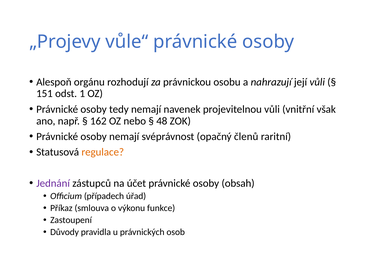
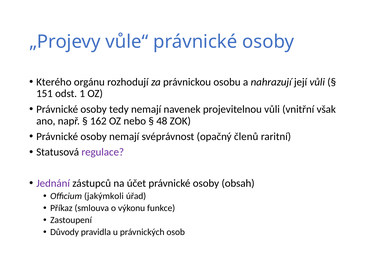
Alespoň: Alespoň -> Kterého (54, 82)
regulace colour: orange -> purple (103, 152)
případech: případech -> jakýmkoli (104, 196)
